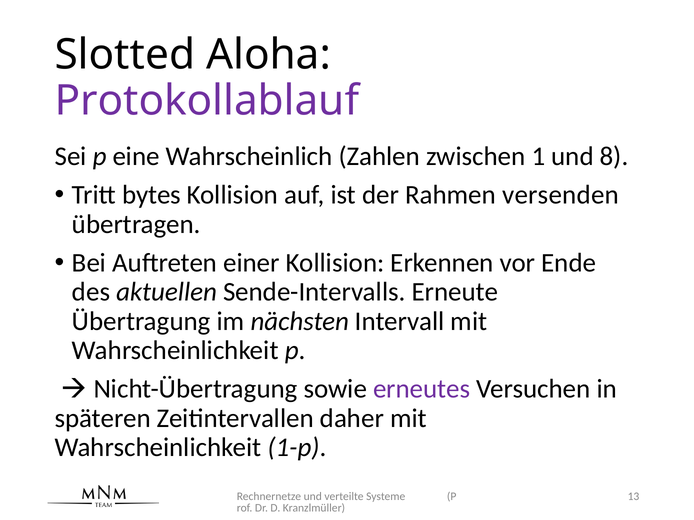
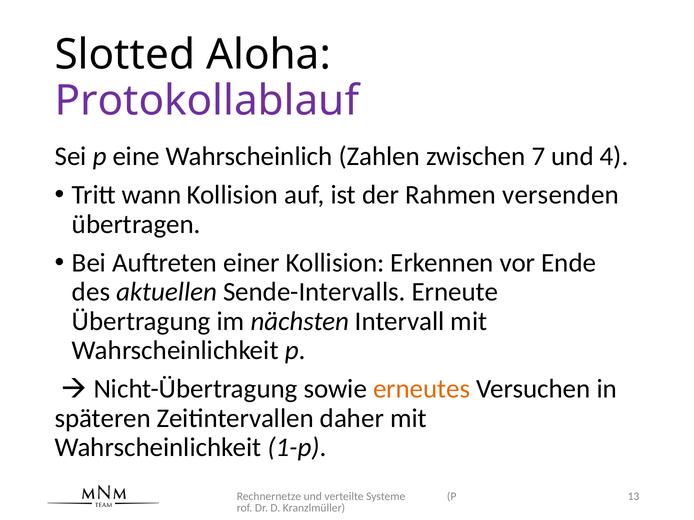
1: 1 -> 7 (538, 156)
8: 8 -> 4 (614, 156)
bytes: bytes -> wann (152, 195)
erneutes colour: purple -> orange (422, 389)
